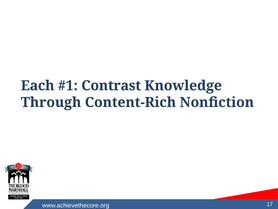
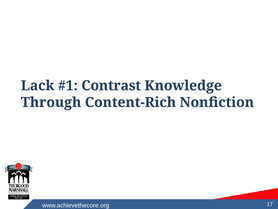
Each: Each -> Lack (38, 85)
